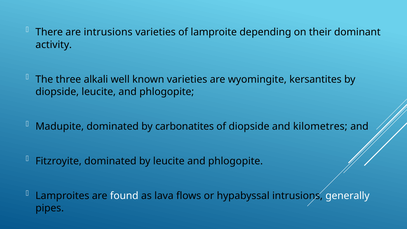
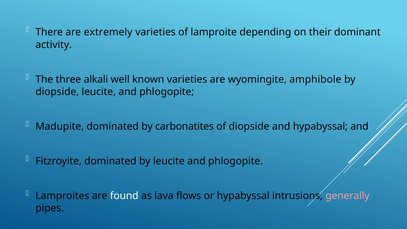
are intrusions: intrusions -> extremely (108, 32)
kersantites: kersantites -> amphibole (315, 79)
and kilometres: kilometres -> hypabyssal (320, 127)
generally colour: white -> pink (348, 196)
